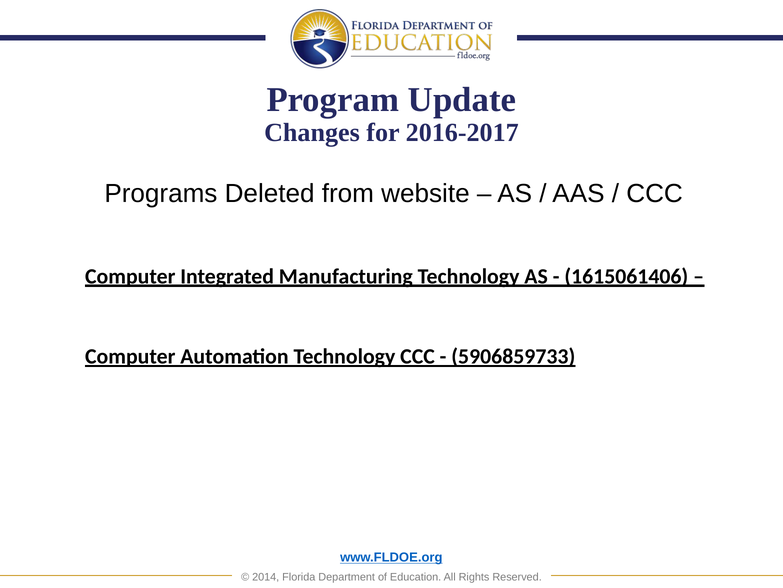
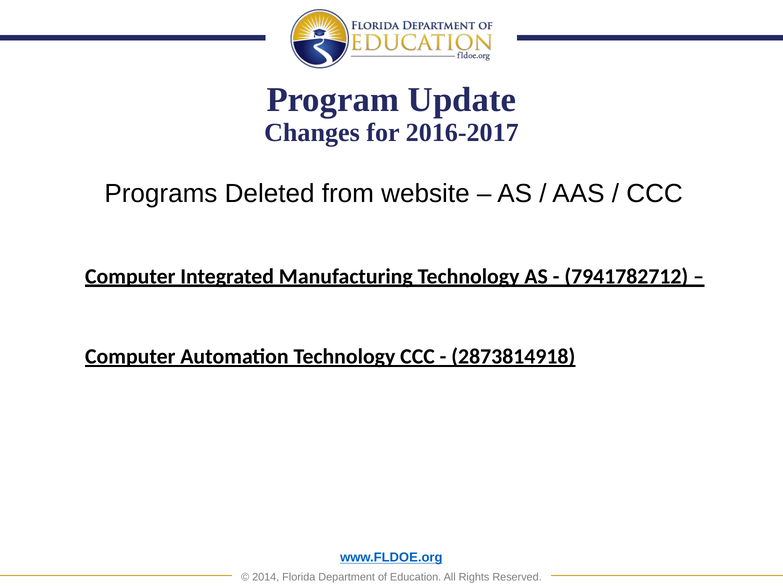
1615061406: 1615061406 -> 7941782712 (626, 276)
5906859733: 5906859733 -> 2873814918 (513, 356)
